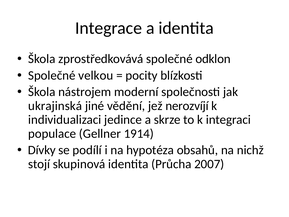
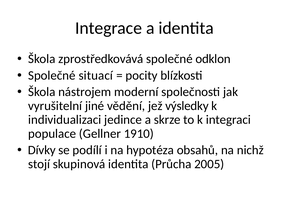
velkou: velkou -> situací (96, 75)
ukrajinská: ukrajinská -> vyrušitelní (55, 106)
nerozvíjí: nerozvíjí -> výsledky (187, 106)
1914: 1914 -> 1910 (139, 133)
2007: 2007 -> 2005 (209, 164)
